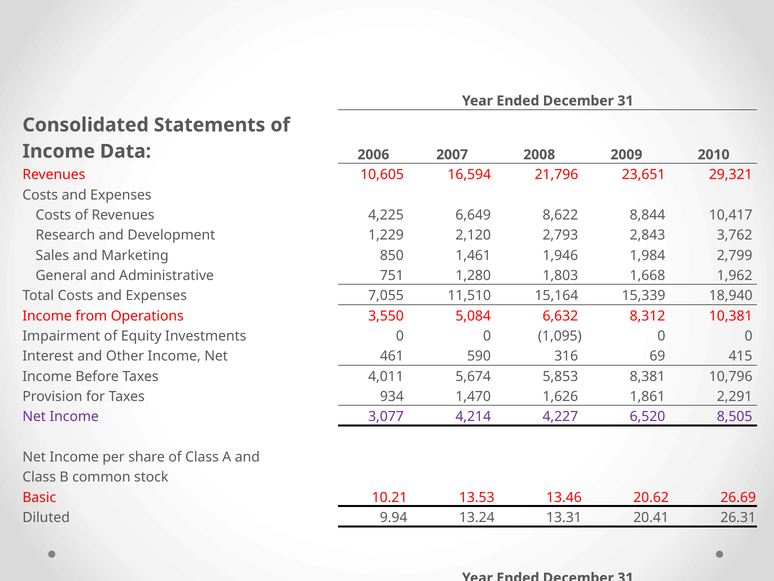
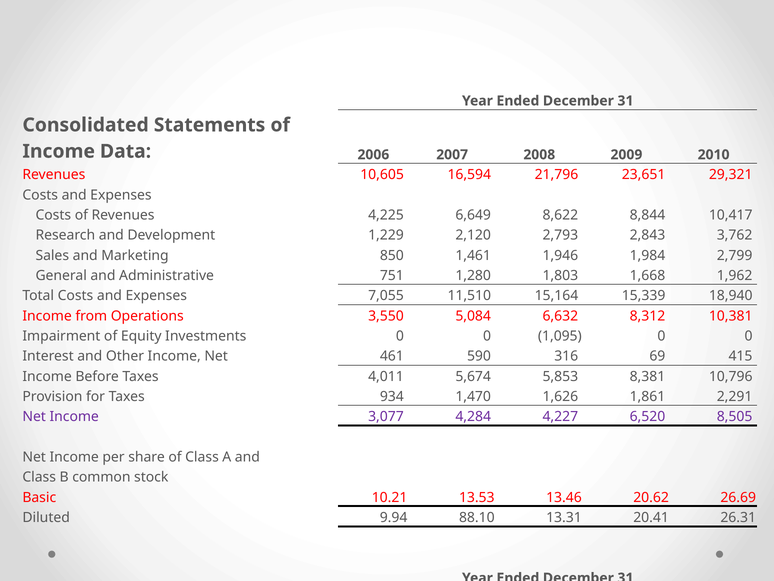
4,214: 4,214 -> 4,284 (473, 416)
13.24: 13.24 -> 88.10 (477, 517)
